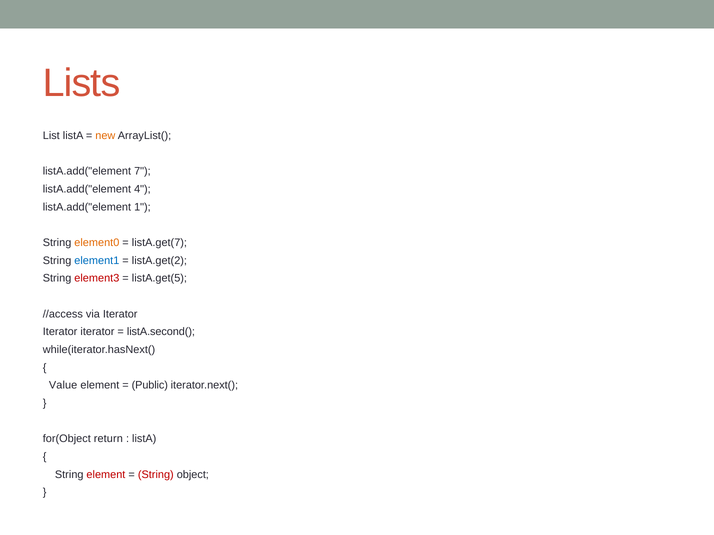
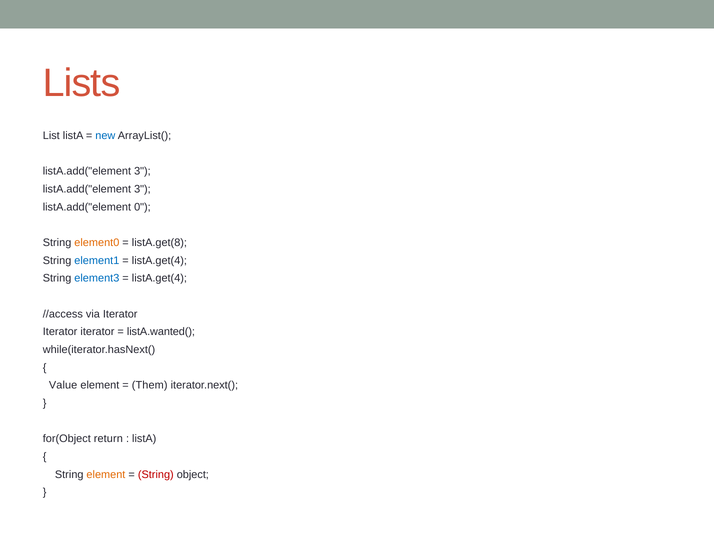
new colour: orange -> blue (105, 136)
7: 7 -> 3 (142, 172)
4: 4 -> 3 (142, 189)
1: 1 -> 0 (142, 207)
listA.get(7: listA.get(7 -> listA.get(8 (159, 243)
listA.get(2: listA.get(2 -> listA.get(4 (159, 261)
element3 colour: red -> blue (97, 279)
listA.get(5: listA.get(5 -> listA.get(4 (159, 279)
listA.second(: listA.second( -> listA.wanted( (161, 332)
Public: Public -> Them (150, 386)
element colour: red -> orange (106, 475)
